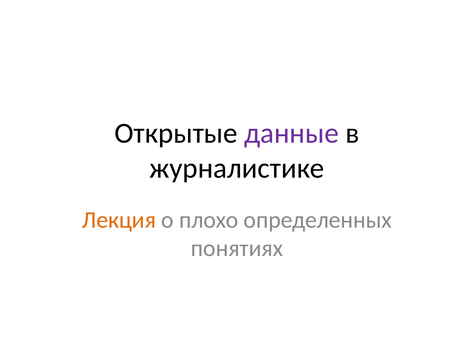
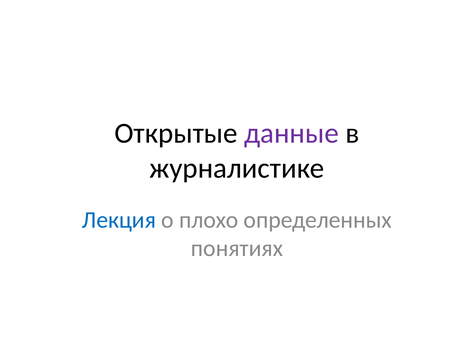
Лекция colour: orange -> blue (119, 220)
